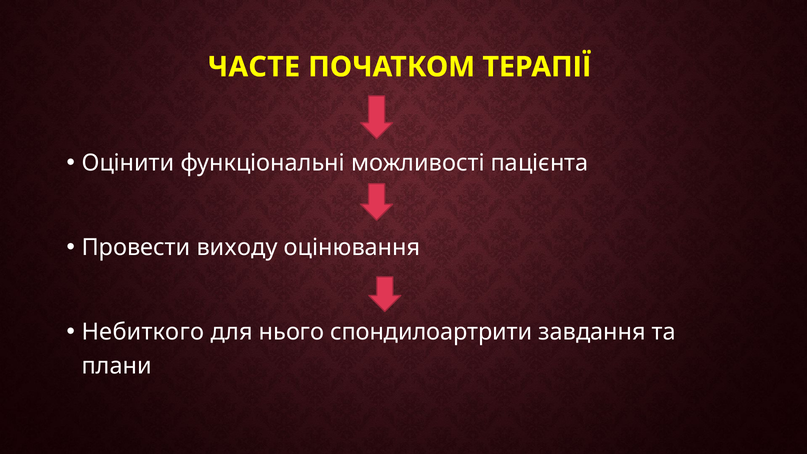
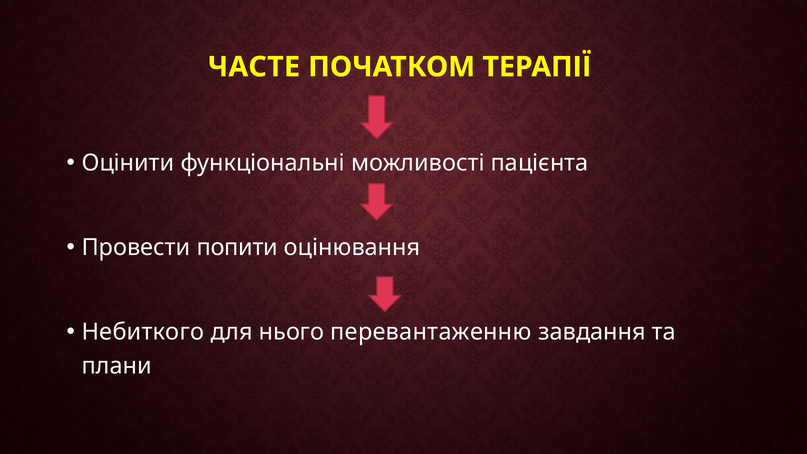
виходу: виходу -> попити (237, 248)
спондилоартрити: спондилоартрити -> перевантаженню (431, 332)
